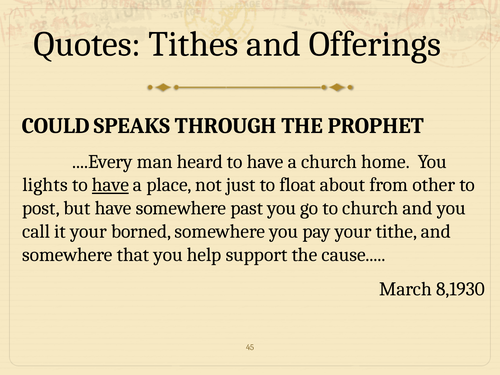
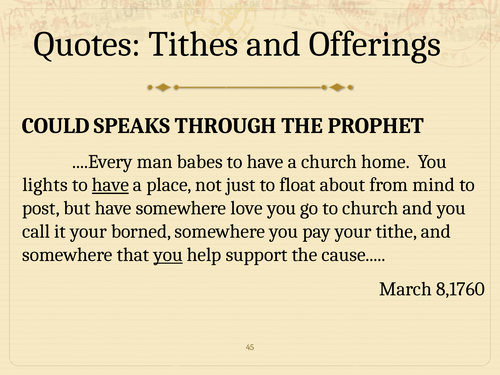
heard: heard -> babes (200, 162)
other: other -> mind (434, 185)
past: past -> love (247, 208)
you underline: none -> present (168, 255)
8,1930: 8,1930 -> 8,1760 (461, 289)
